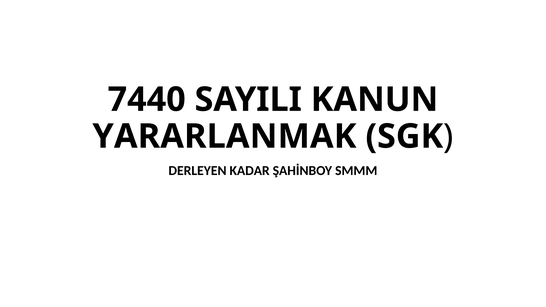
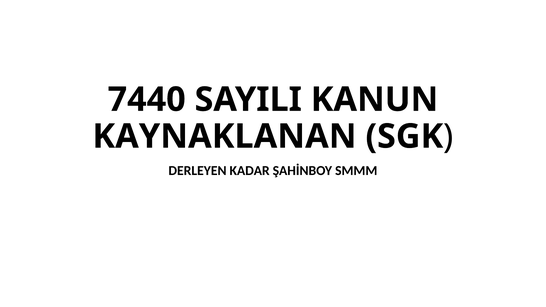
YARARLANMAK: YARARLANMAK -> KAYNAKLANAN (224, 136)
